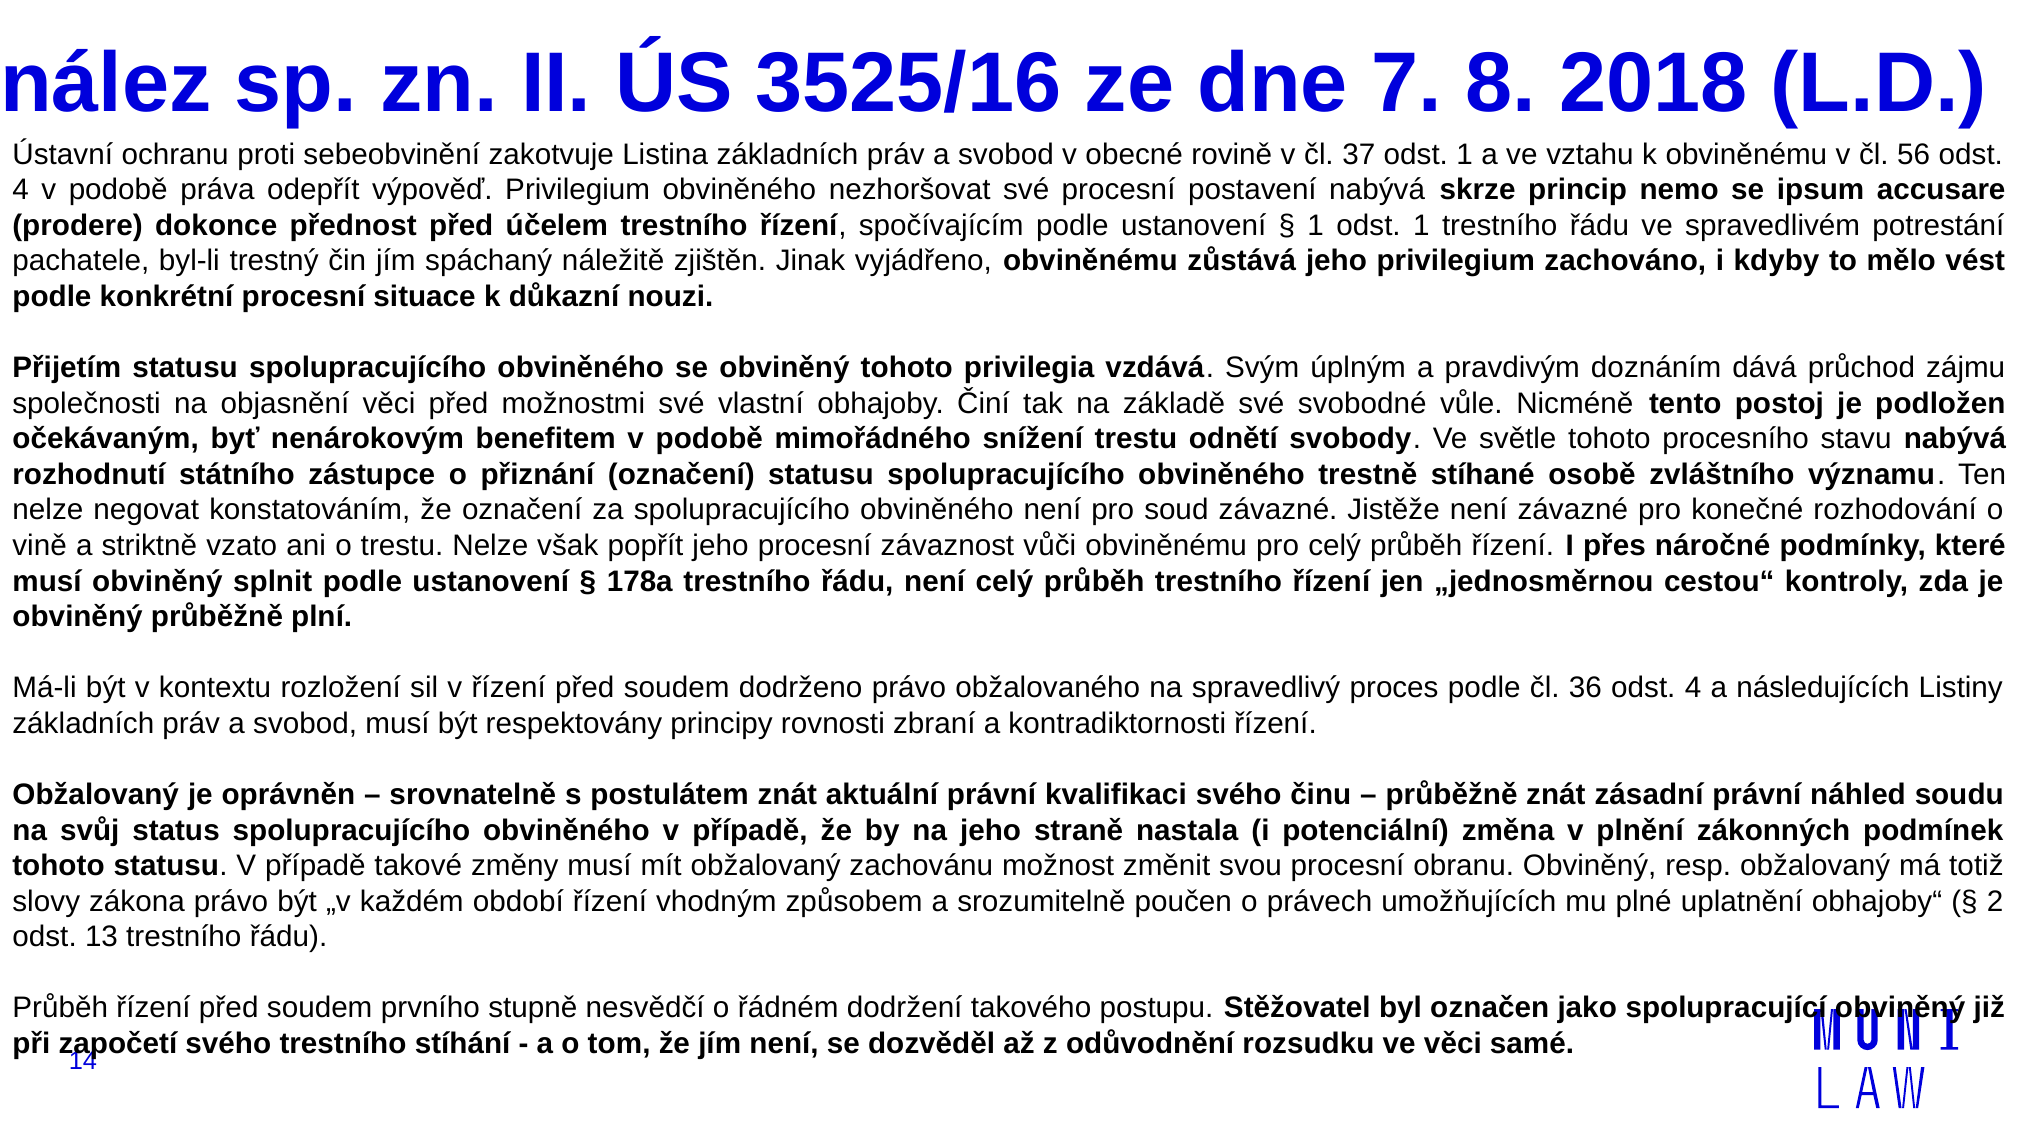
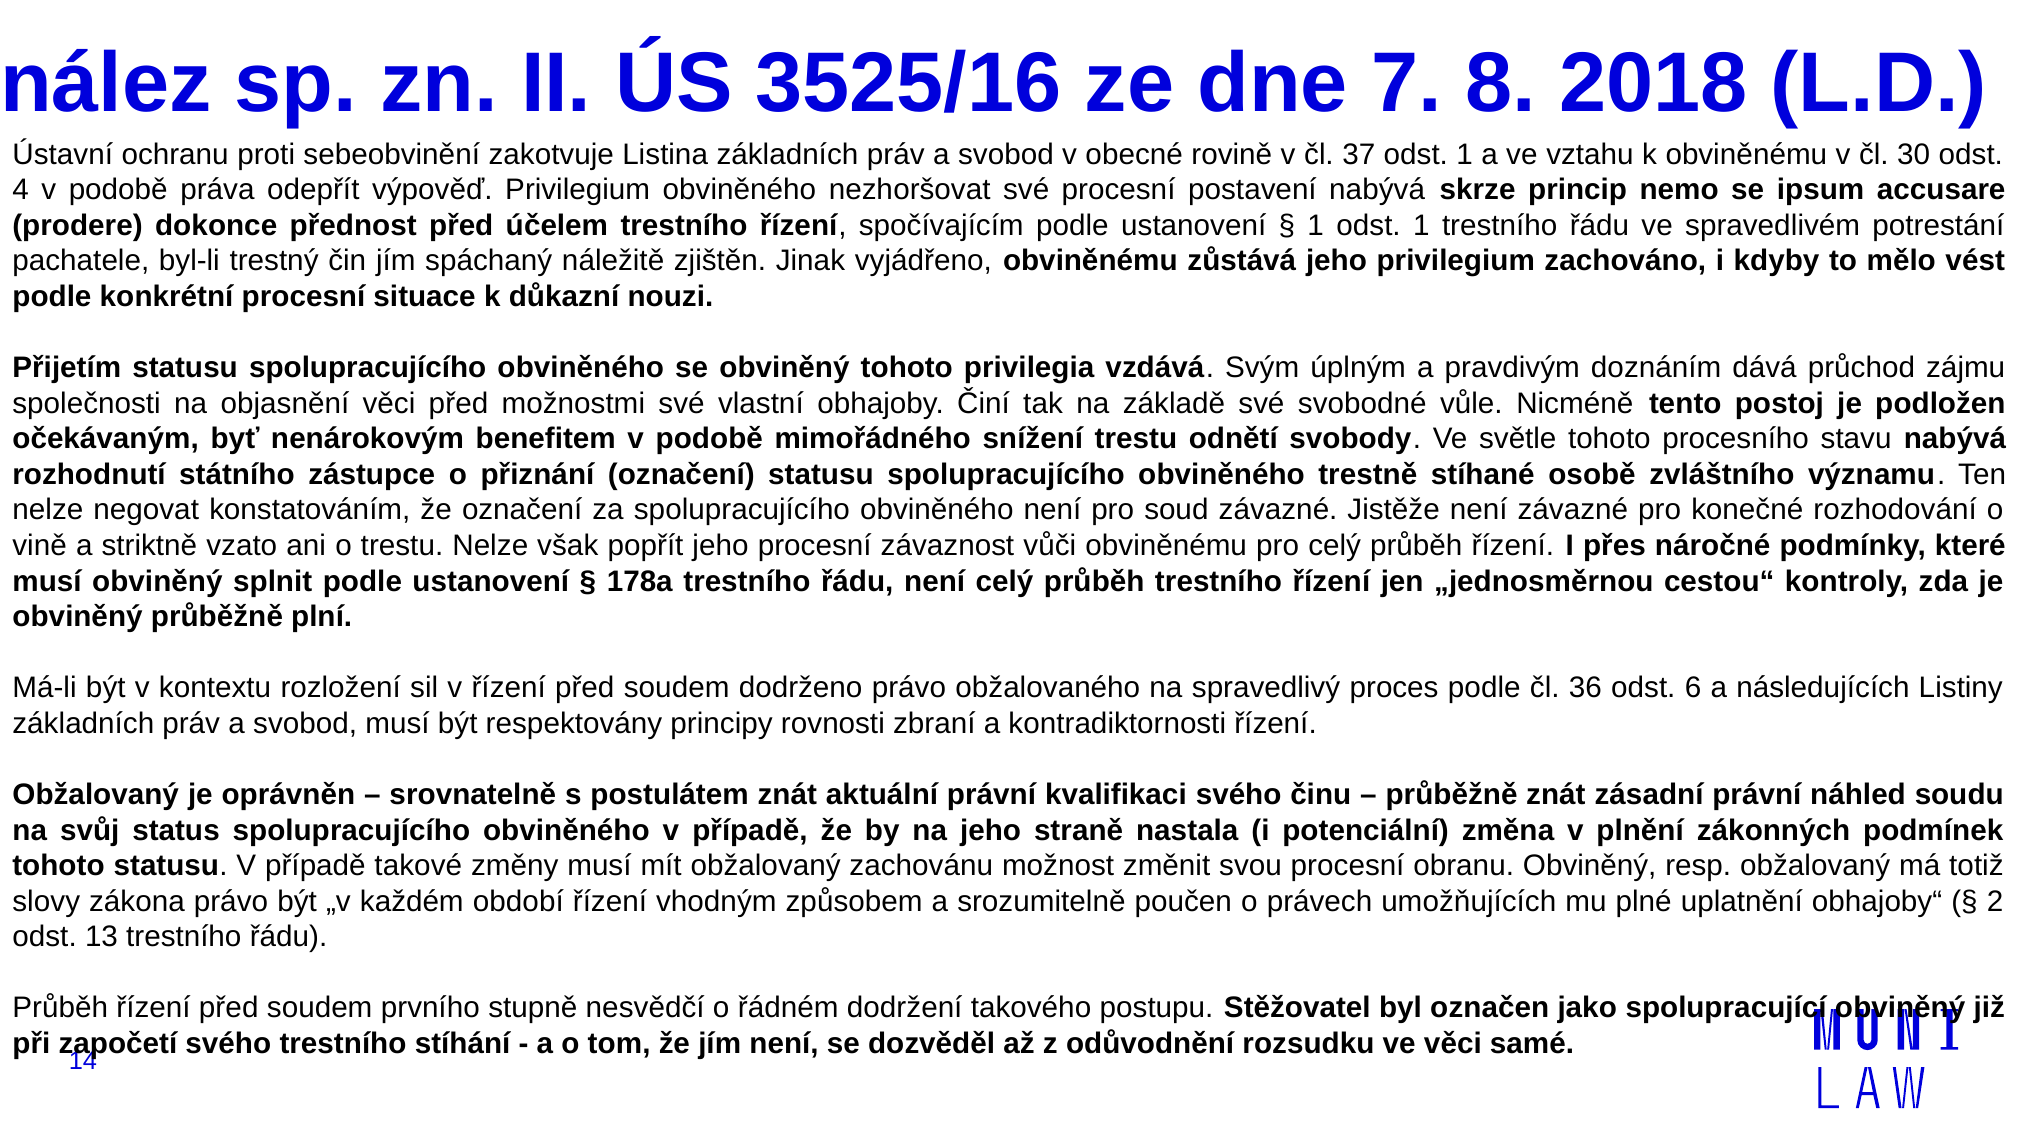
56: 56 -> 30 (1914, 154)
36 odst 4: 4 -> 6 (1693, 688)
